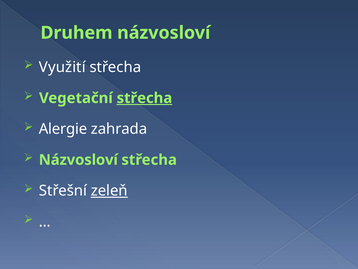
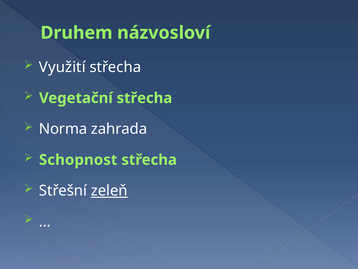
střecha underline: present -> none (144, 98)
Alergie: Alergie -> Norma (63, 129)
Názvosloví: Názvosloví -> Schopnost (78, 160)
